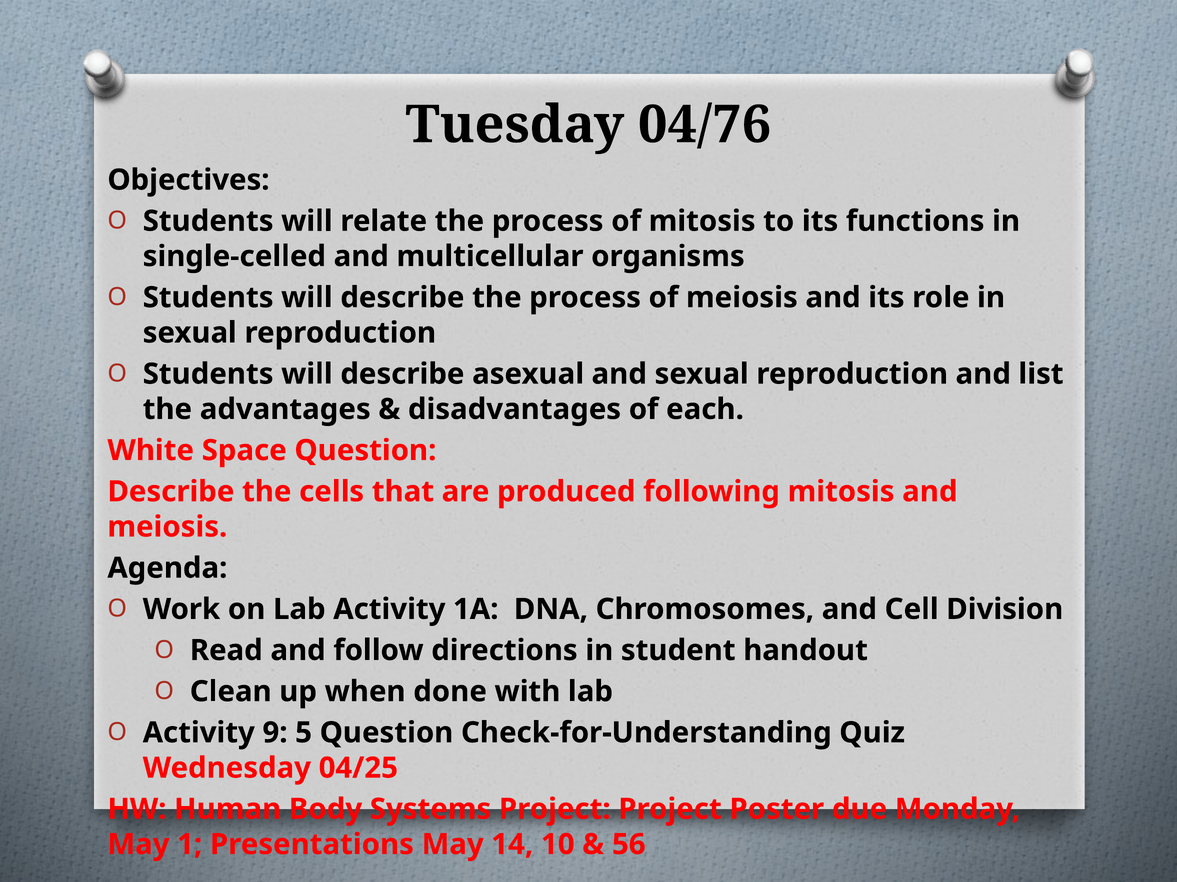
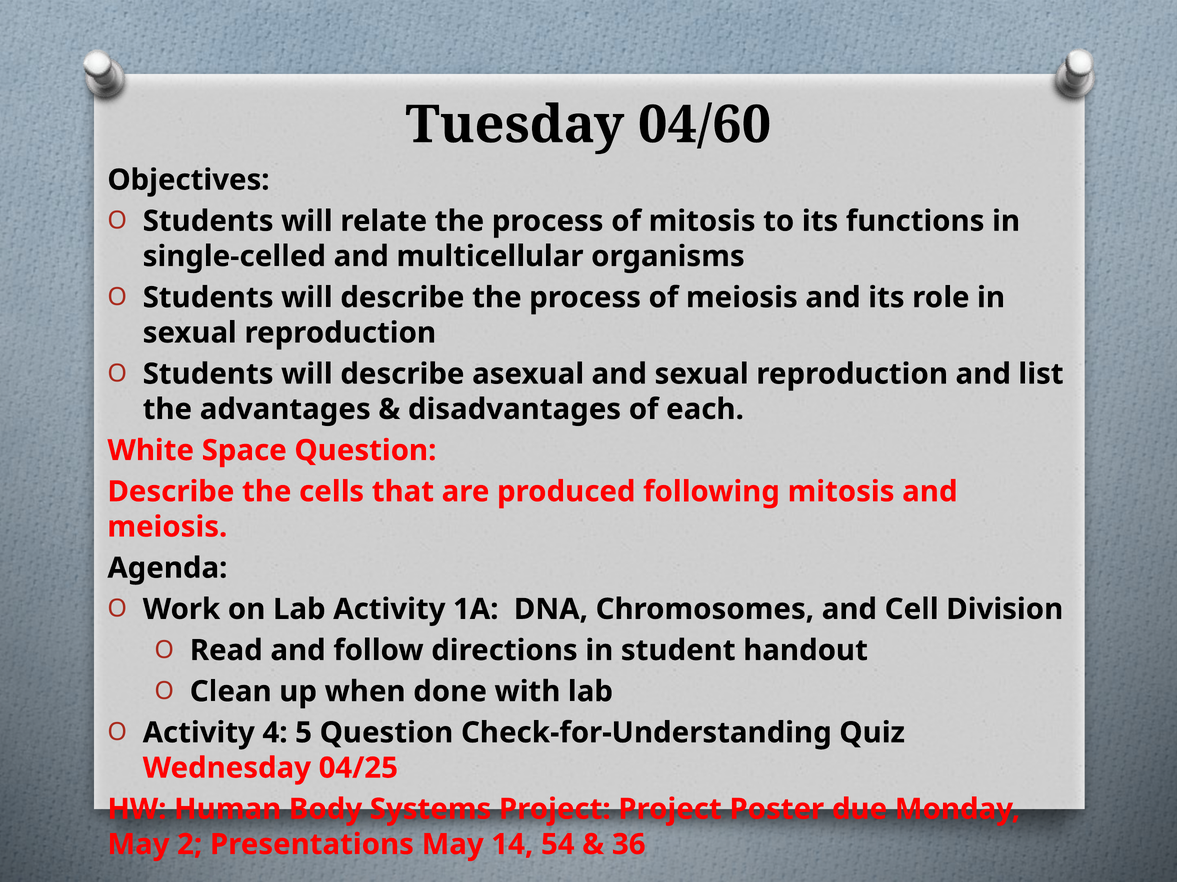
04/76: 04/76 -> 04/60 (705, 125)
9: 9 -> 4 (275, 733)
1: 1 -> 2 (190, 845)
10: 10 -> 54 (558, 845)
56: 56 -> 36 (629, 845)
